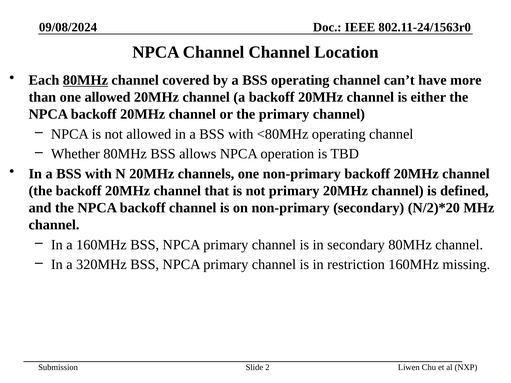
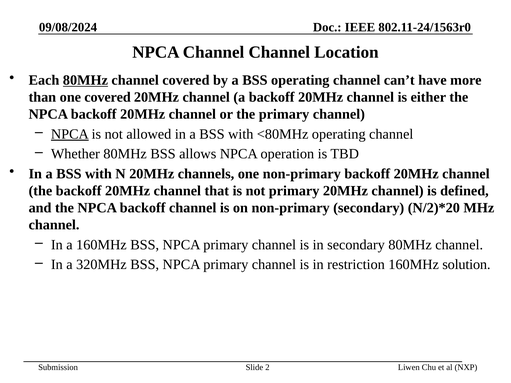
one allowed: allowed -> covered (108, 97)
NPCA underline: none -> present (70, 134)
missing: missing -> solution (466, 265)
